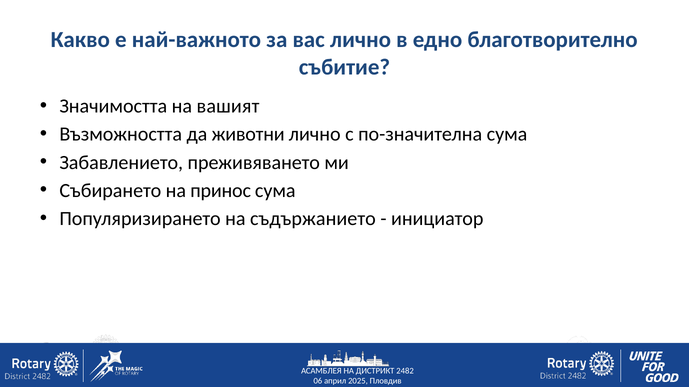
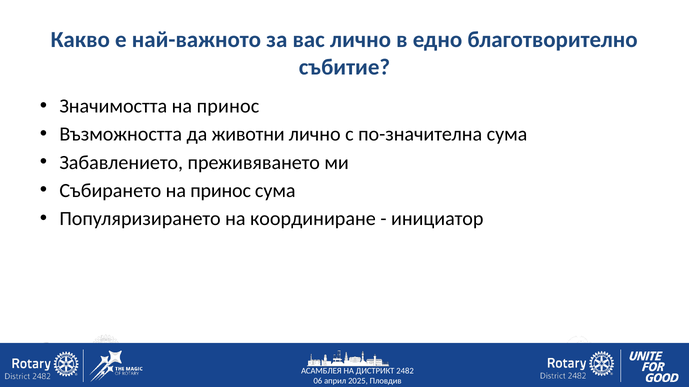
Значимостта на вашият: вашият -> принос (228, 106)
съдържанието: съдържанието -> координиране (313, 219)
